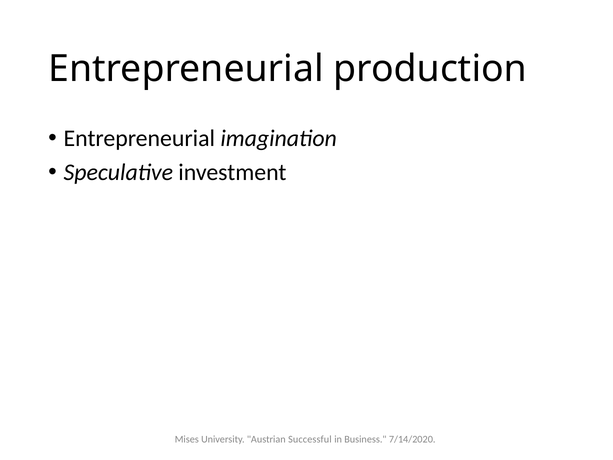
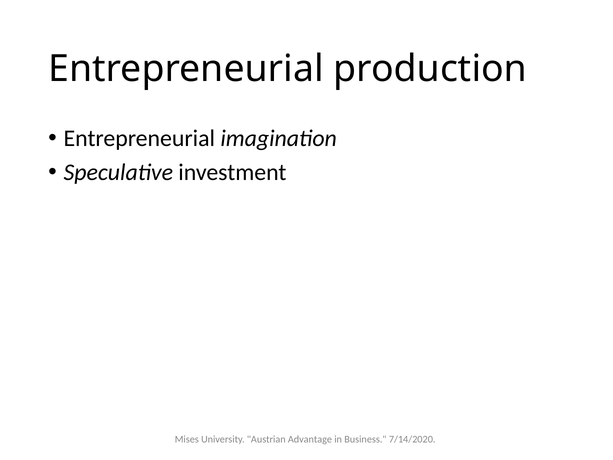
Successful: Successful -> Advantage (310, 439)
